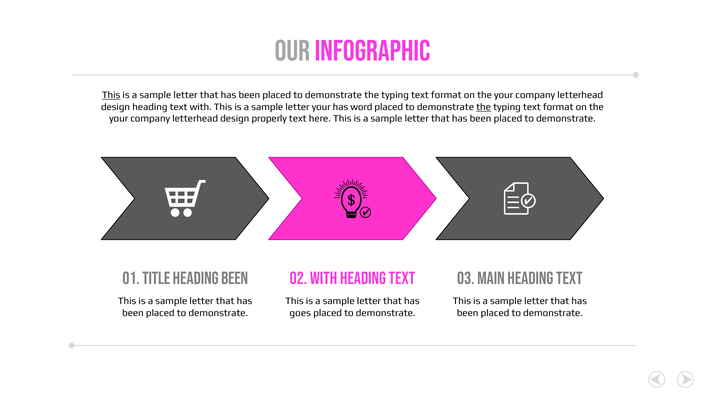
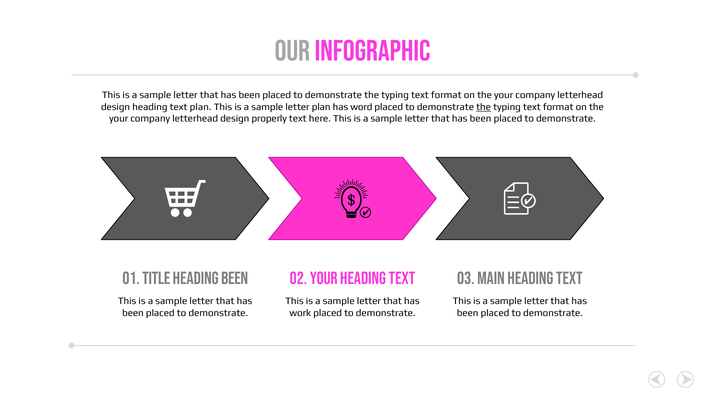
This underline: present -> none (111, 95)
text with: with -> plan (201, 107)
letter your: your -> plan (321, 107)
02 With: With -> Your (324, 278)
goes: goes -> work (300, 313)
